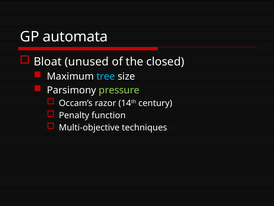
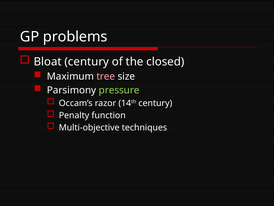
automata: automata -> problems (75, 37)
Bloat unused: unused -> century (87, 62)
tree colour: light blue -> pink (106, 76)
